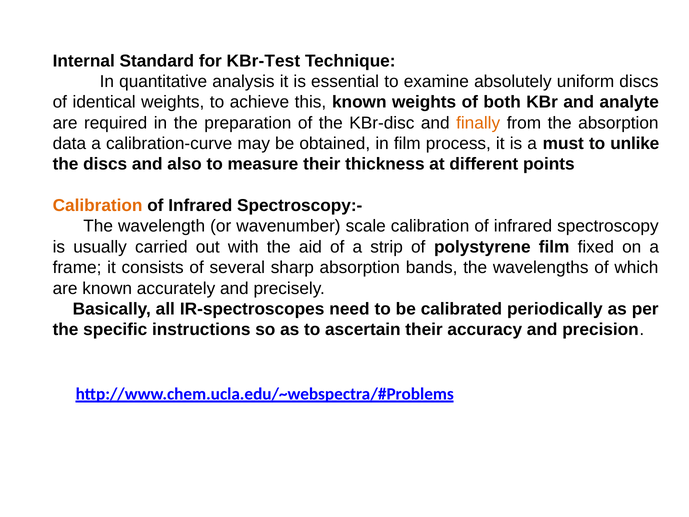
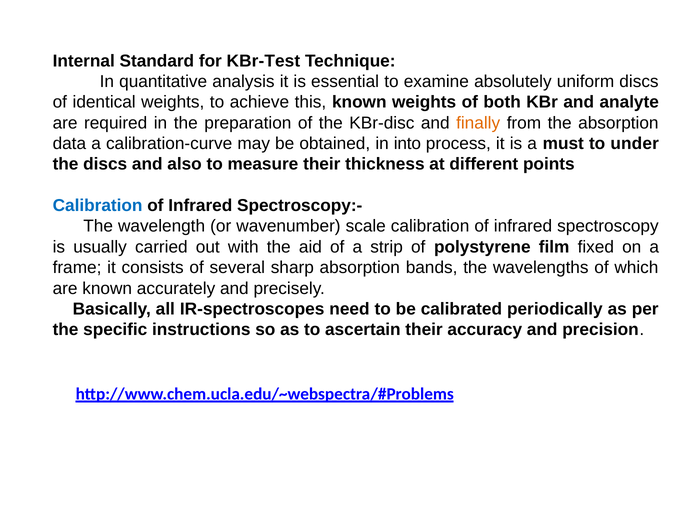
in film: film -> into (407, 144)
unlike: unlike -> under (635, 144)
Calibration colour: orange -> blue (98, 206)
